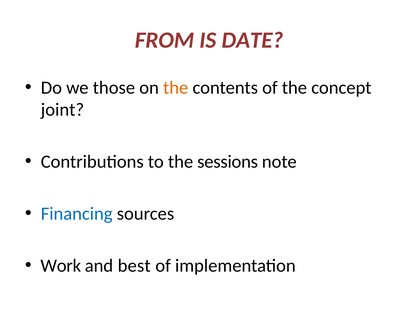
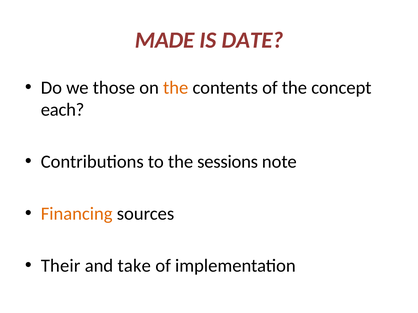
FROM: FROM -> MADE (165, 40)
joint: joint -> each (63, 110)
Financing colour: blue -> orange (77, 214)
Work: Work -> Their (61, 266)
best: best -> take (134, 266)
